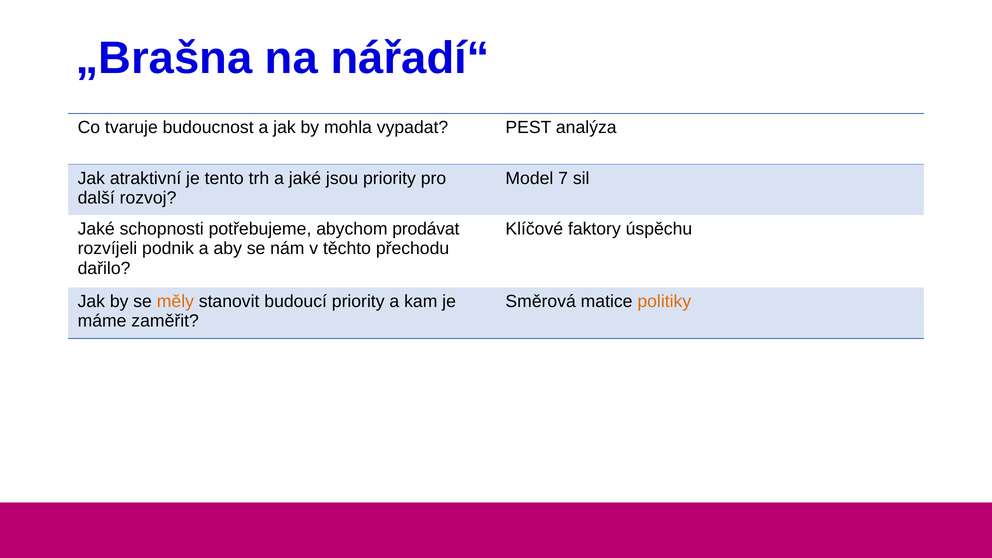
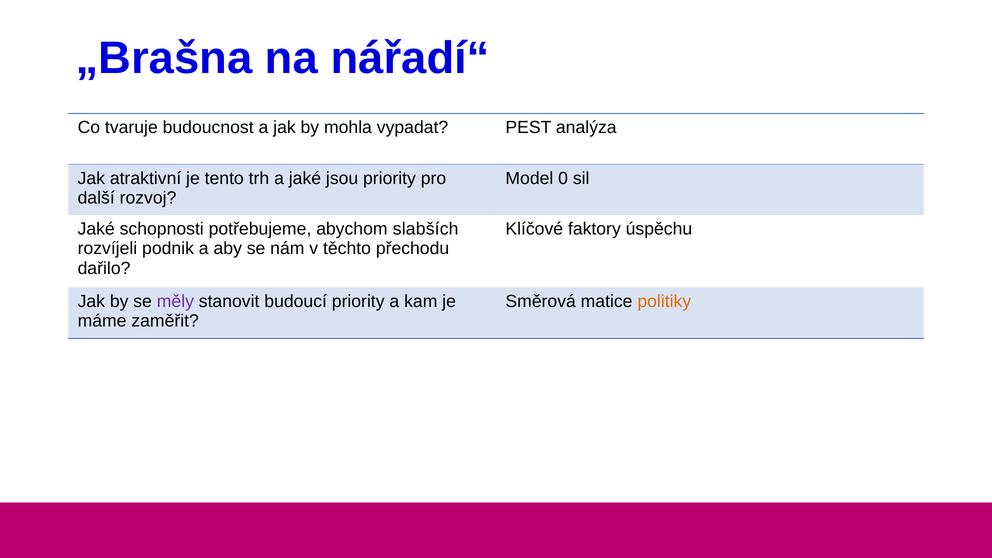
7: 7 -> 0 (563, 178)
prodávat: prodávat -> slabších (426, 229)
měly colour: orange -> purple (175, 301)
